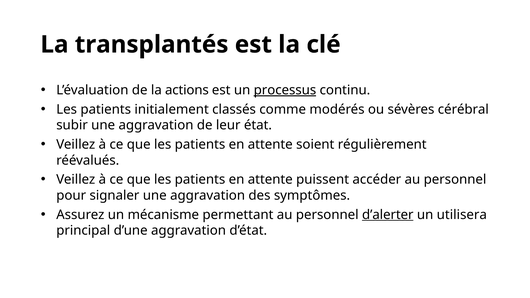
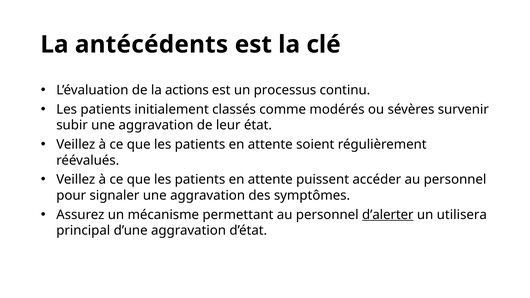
transplantés: transplantés -> antécédents (152, 45)
processus underline: present -> none (285, 90)
cérébral: cérébral -> survenir (463, 109)
